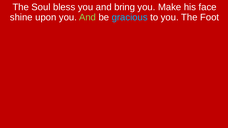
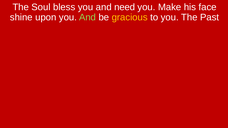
bring: bring -> need (125, 7)
gracious colour: light blue -> yellow (130, 17)
Foot: Foot -> Past (210, 17)
